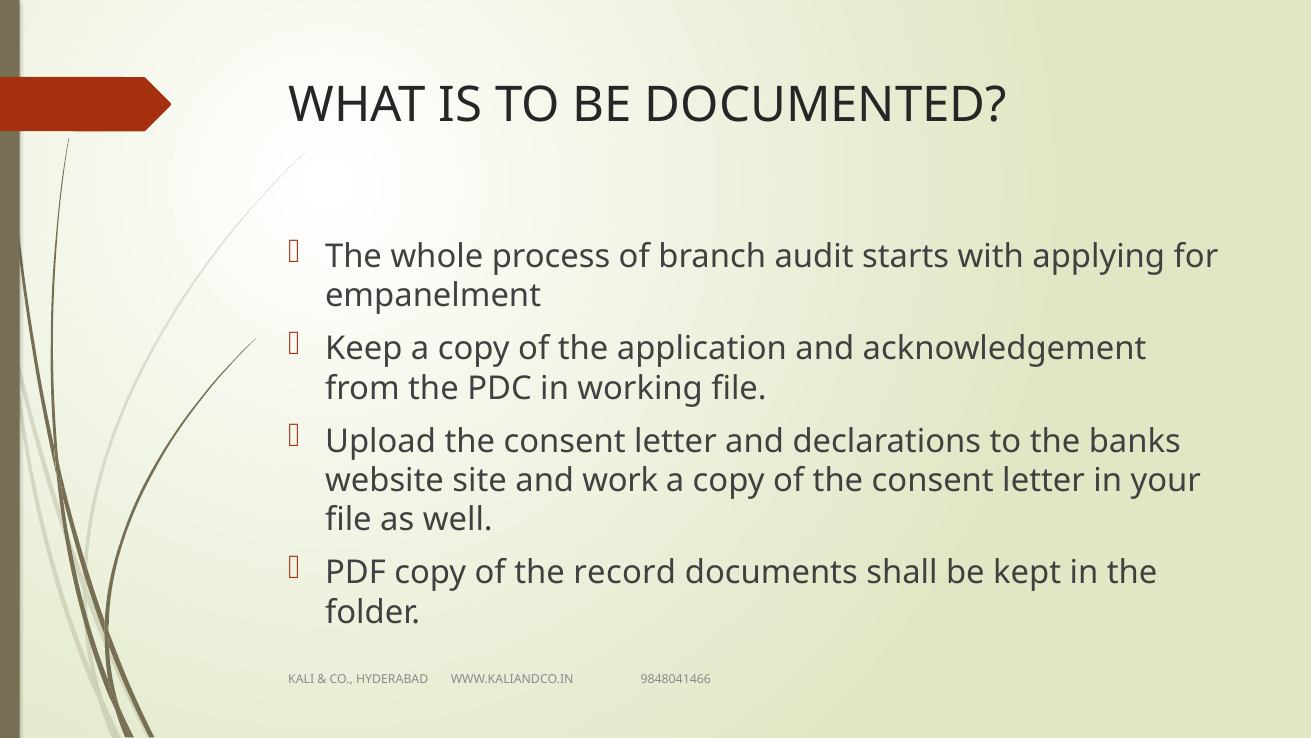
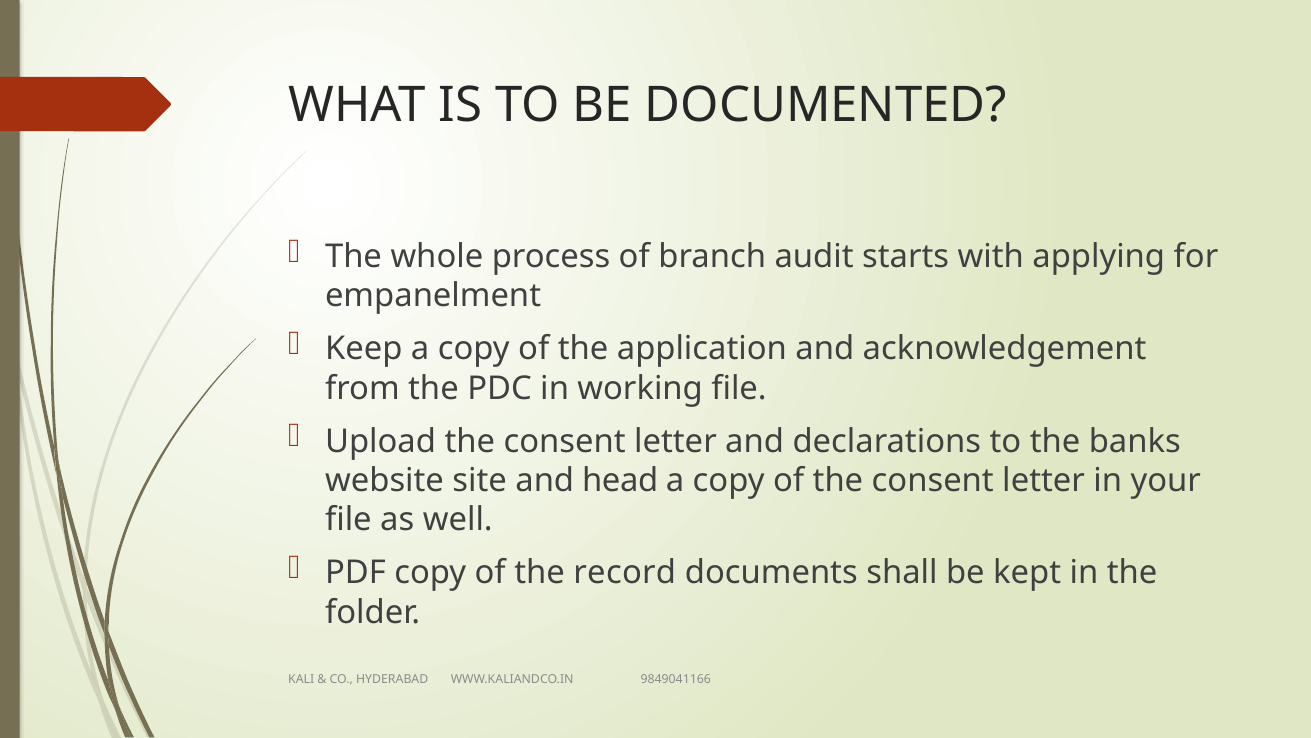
work: work -> head (620, 480)
9848041466: 9848041466 -> 9849041166 (676, 679)
